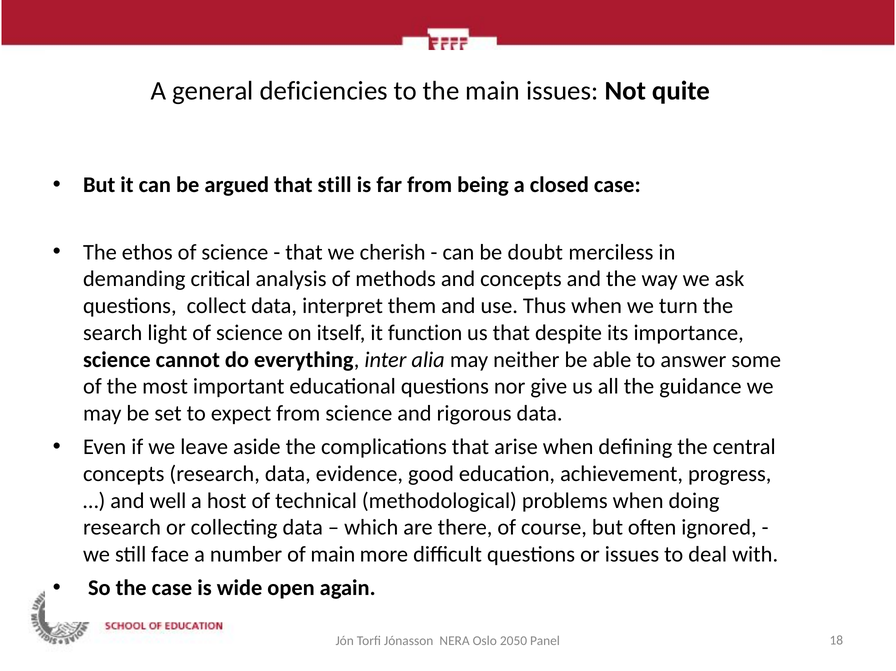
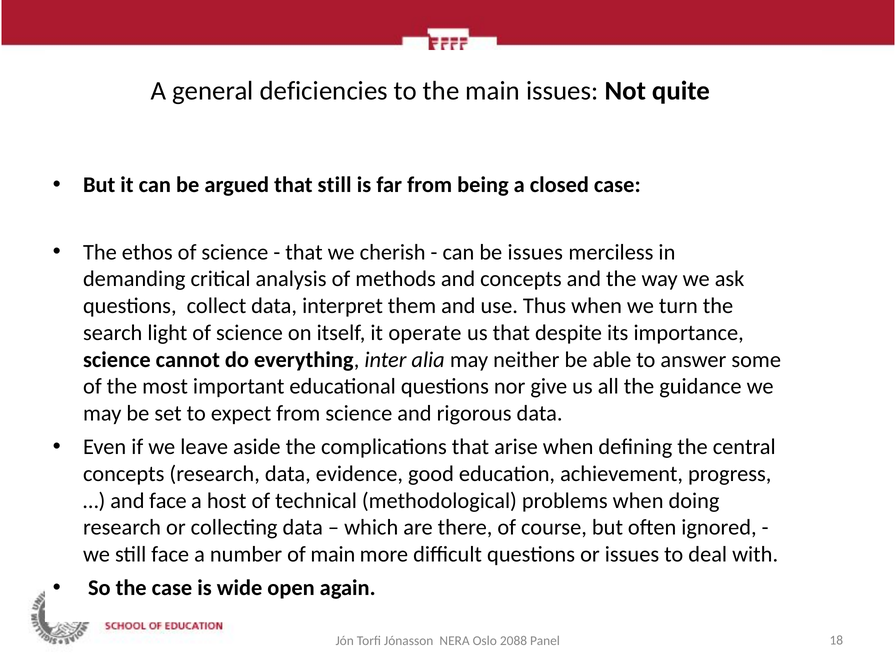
be doubt: doubt -> issues (535, 252)
function: function -> operate (425, 333)
and well: well -> face (168, 500)
2050: 2050 -> 2088 (514, 640)
